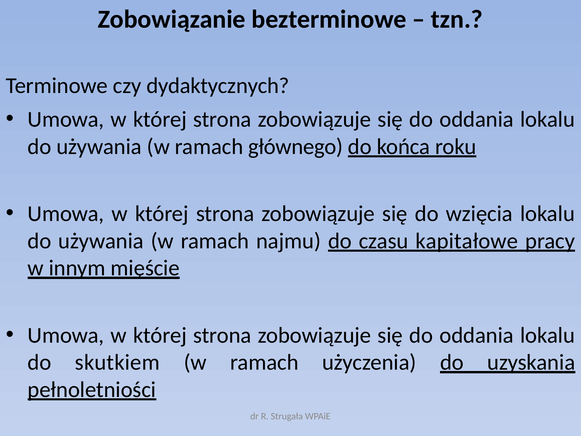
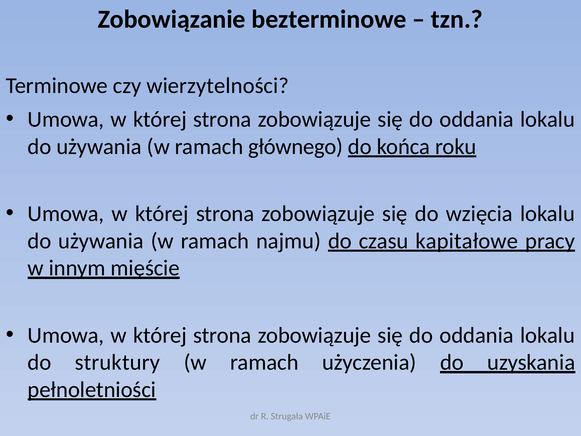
dydaktycznych: dydaktycznych -> wierzytelności (218, 86)
skutkiem: skutkiem -> struktury (117, 362)
